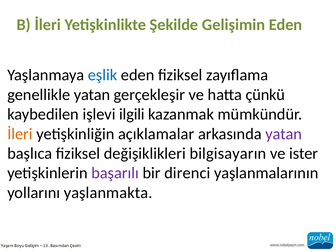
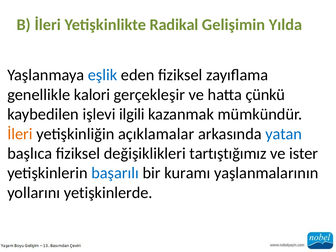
Şekilde: Şekilde -> Radikal (174, 25)
Gelişimin Eden: Eden -> Yılda (285, 25)
genellikle yatan: yatan -> kalori (92, 95)
yatan colour: purple -> blue (284, 134)
bilgisayarın: bilgisayarın -> tartıştığımız (228, 153)
başarılı colour: purple -> blue (115, 173)
direnci: direnci -> kuramı (187, 173)
yaşlanmakta: yaşlanmakta -> yetişkinlerde (108, 193)
